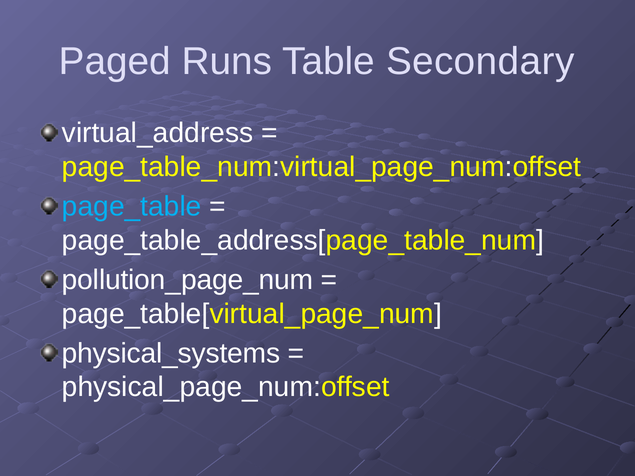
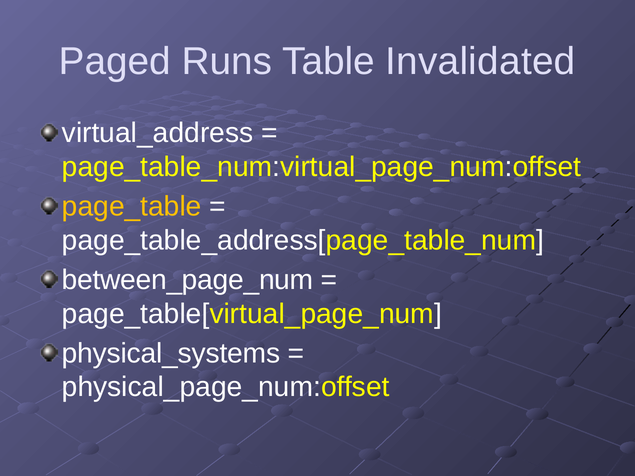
Secondary: Secondary -> Invalidated (480, 61)
page_table colour: light blue -> yellow (132, 207)
pollution_page_num: pollution_page_num -> between_page_num (188, 280)
